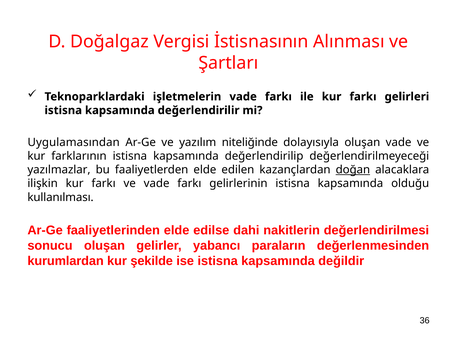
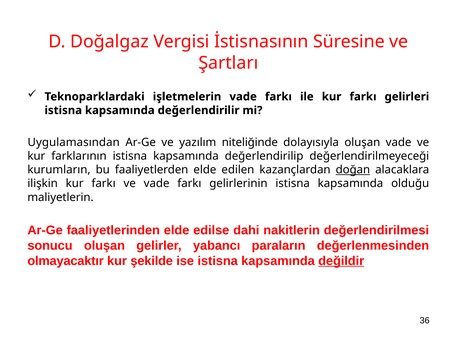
Alınması: Alınması -> Süresine (349, 42)
yazılmazlar: yazılmazlar -> kurumların (59, 170)
kullanılması: kullanılması -> maliyetlerin (61, 197)
kurumlardan: kurumlardan -> olmayacaktır (66, 261)
değildir underline: none -> present (341, 261)
